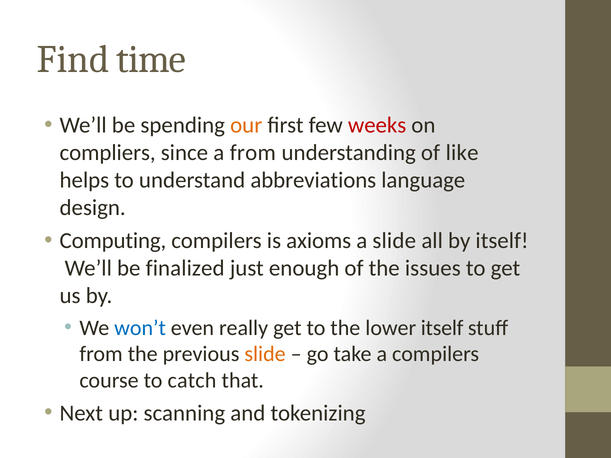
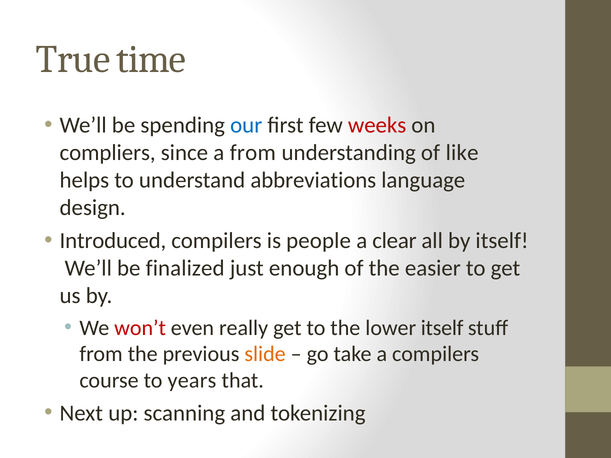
Find: Find -> True (73, 59)
our colour: orange -> blue (246, 125)
Computing: Computing -> Introduced (113, 241)
axioms: axioms -> people (319, 241)
a slide: slide -> clear (394, 241)
issues: issues -> easier (433, 268)
won’t colour: blue -> red (140, 328)
catch: catch -> years (192, 381)
